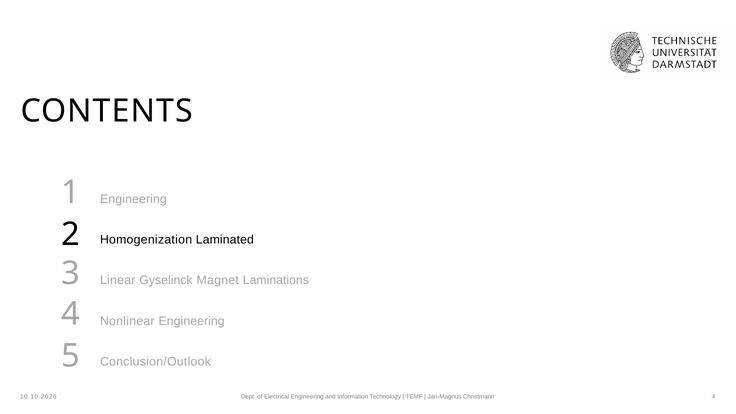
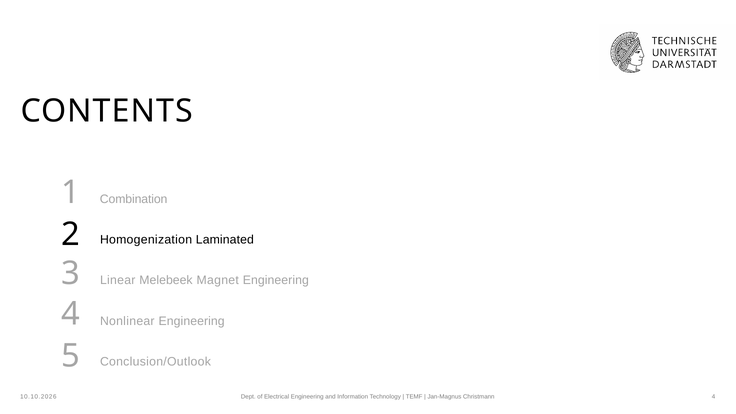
Engineering: Engineering -> Combination (134, 199)
Gyselinck: Gyselinck -> Melebeek (166, 280)
Magnet Laminations: Laminations -> Engineering (276, 280)
